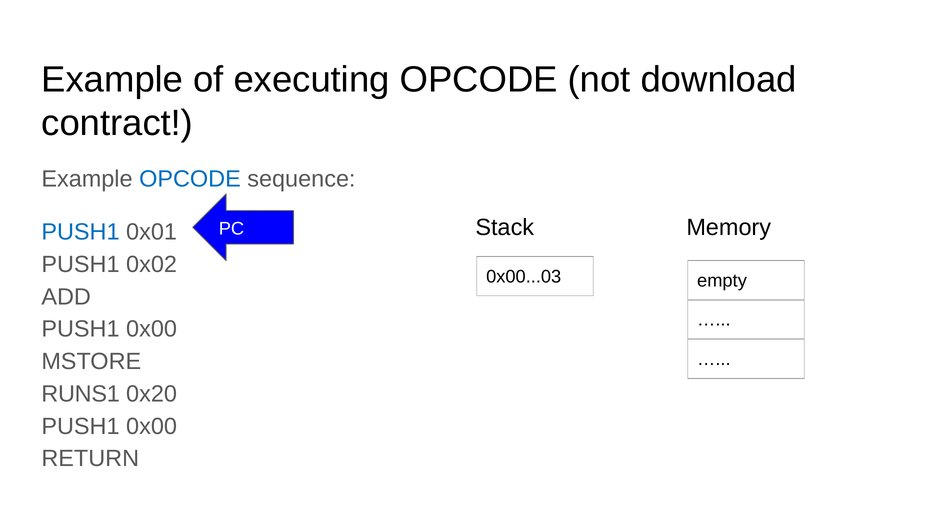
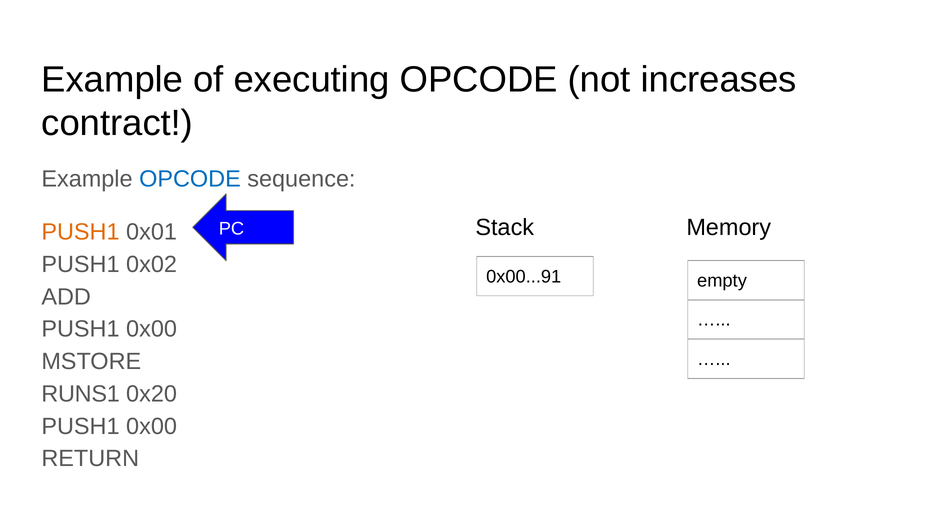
download: download -> increases (719, 80)
PUSH1 colour: blue -> orange (80, 232)
0x00...03: 0x00...03 -> 0x00...91 (524, 277)
